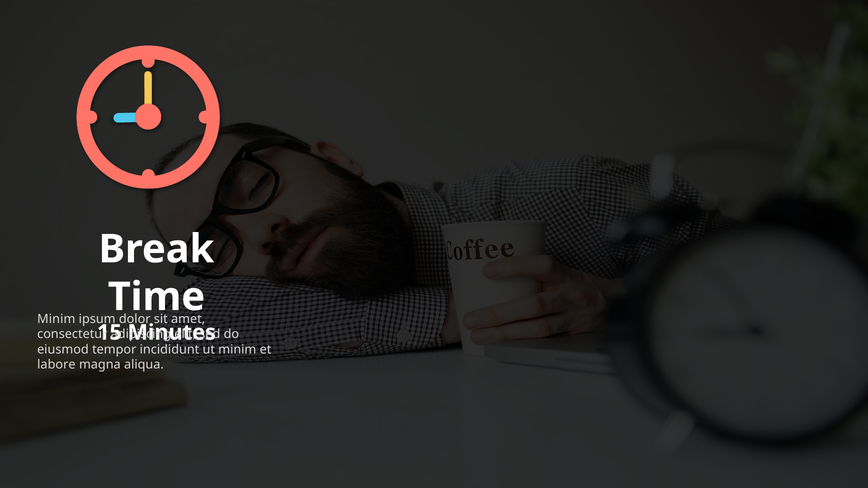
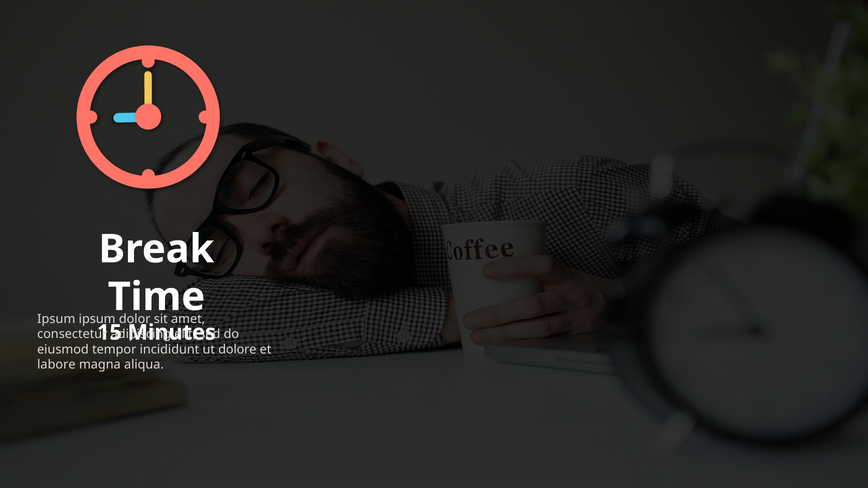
Minim: Minim -> Ipsum (56, 319)
minim: minim -> dolore (237, 350)
